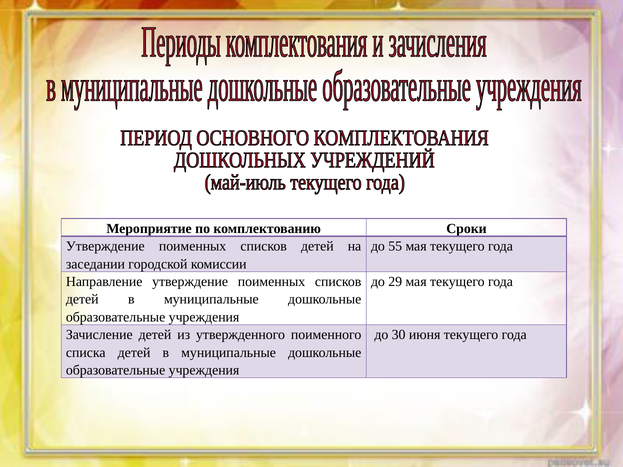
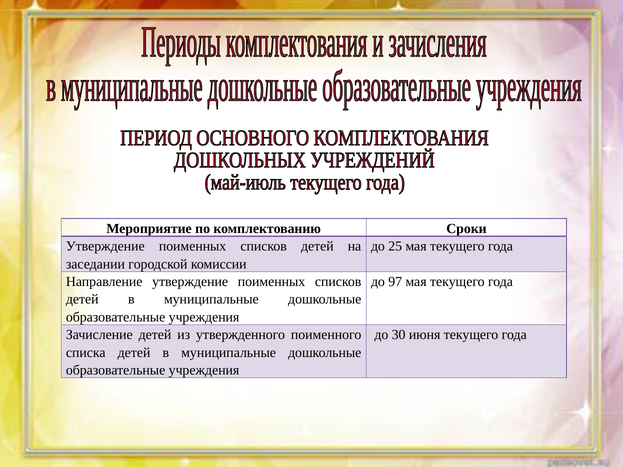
55: 55 -> 25 (395, 246)
29: 29 -> 97 (395, 282)
